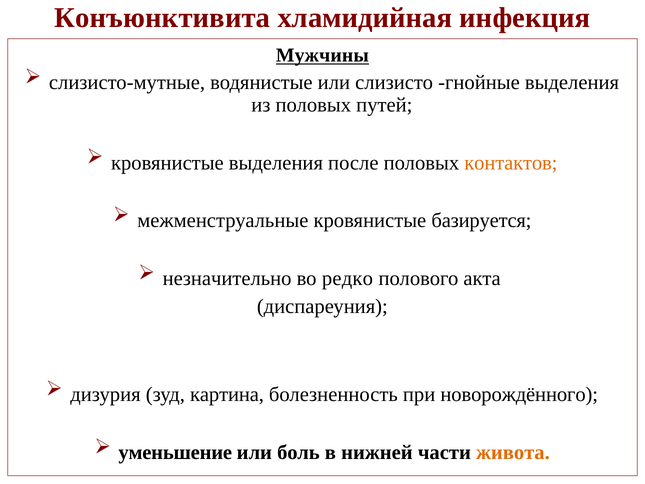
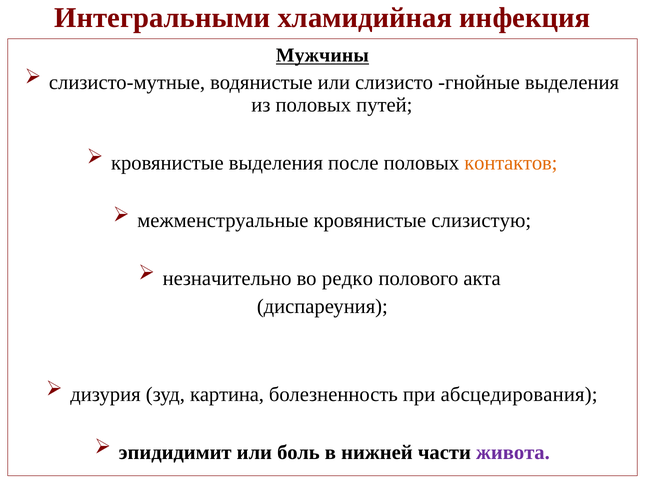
Конъюнктивита: Конъюнктивита -> Интегральными (162, 18)
базируется: базируется -> слизистую (481, 221)
новорождённого: новорождённого -> абсцедирования (519, 394)
уменьшение: уменьшение -> эпидидимит (175, 452)
живота colour: orange -> purple (513, 452)
